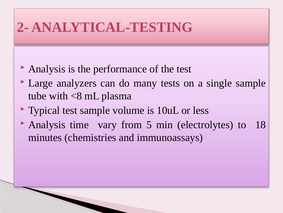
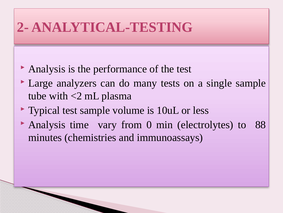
<8: <8 -> <2 (76, 96)
5: 5 -> 0 (149, 124)
18: 18 -> 88 (261, 124)
